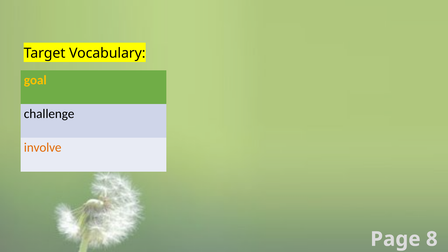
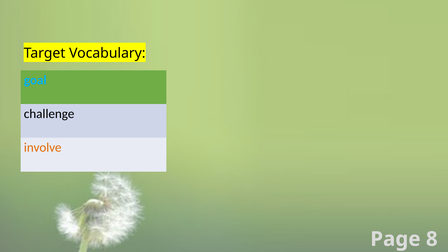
goal colour: yellow -> light blue (35, 80)
